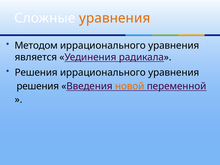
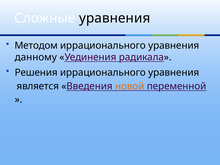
уравнения colour: orange -> black (115, 18)
является: является -> данному (36, 57)
решения: решения -> является (38, 86)
